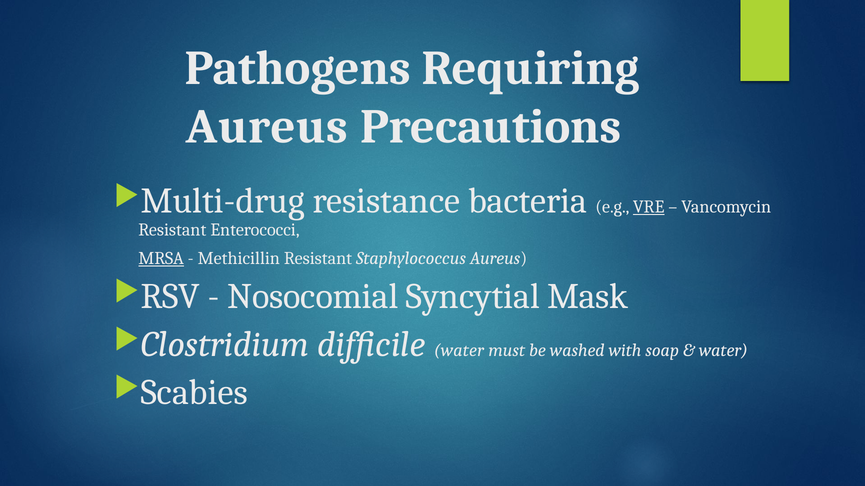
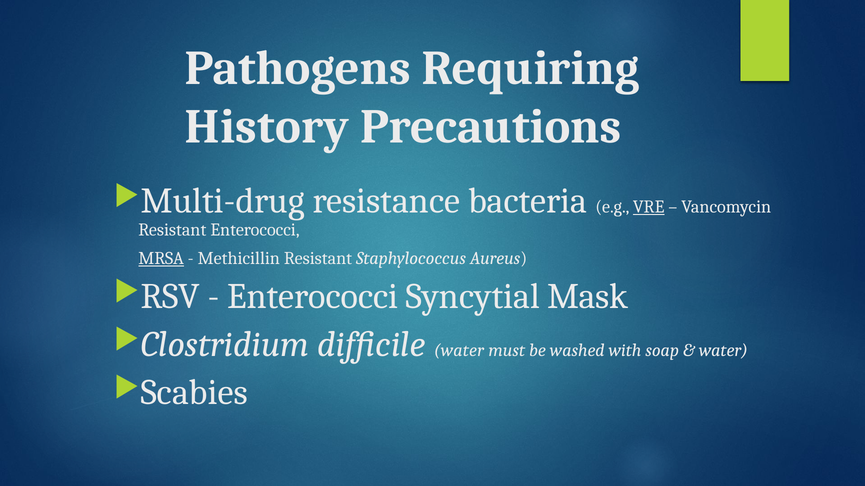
Aureus: Aureus -> History (267, 127)
Nosocomial: Nosocomial -> Enterococci (313, 297)
